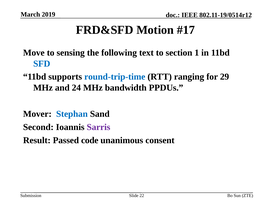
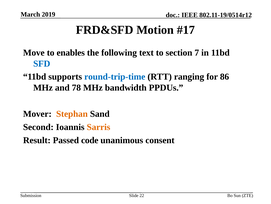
sensing: sensing -> enables (71, 53)
1: 1 -> 7 (197, 53)
29: 29 -> 86 (225, 77)
24: 24 -> 78 (76, 87)
Stephan colour: blue -> orange (72, 114)
Sarris colour: purple -> orange (99, 127)
